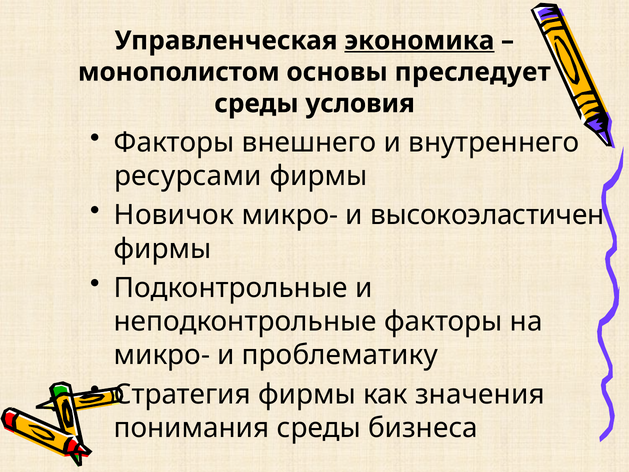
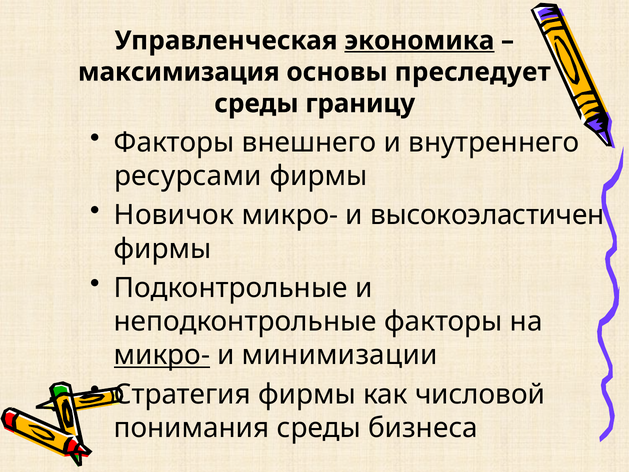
монополистом: монополистом -> максимизация (179, 72)
условия: условия -> границу (360, 103)
микро- underline: none -> present (162, 355)
проблематику: проблематику -> минимизации (340, 355)
значения: значения -> числовой (480, 394)
